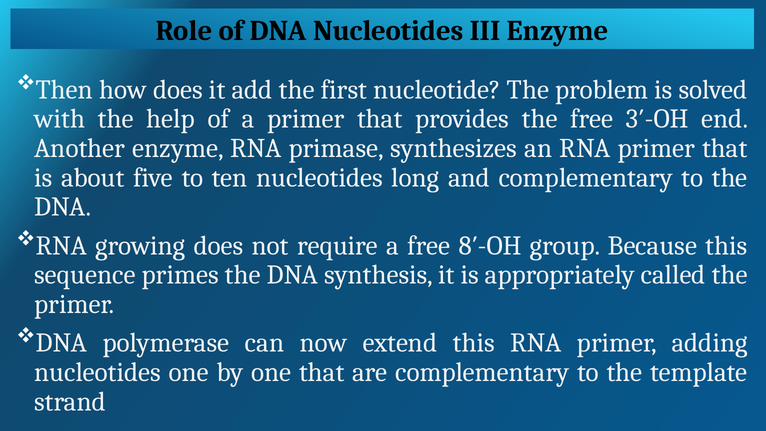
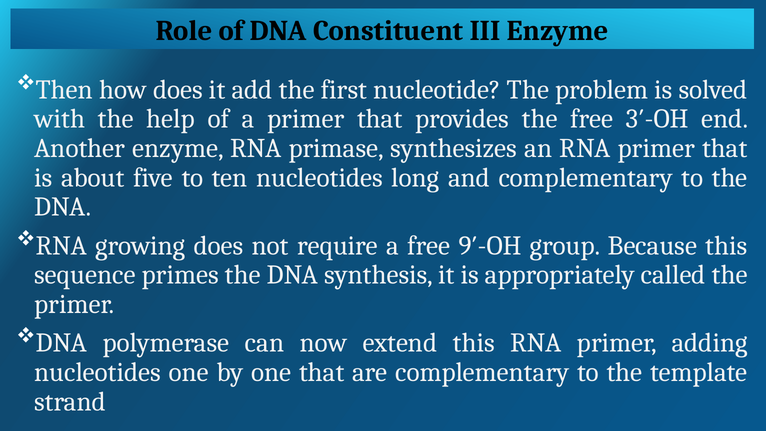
DNA Nucleotides: Nucleotides -> Constituent (388, 31)
8′-OH: 8′-OH -> 9′-OH (490, 246)
